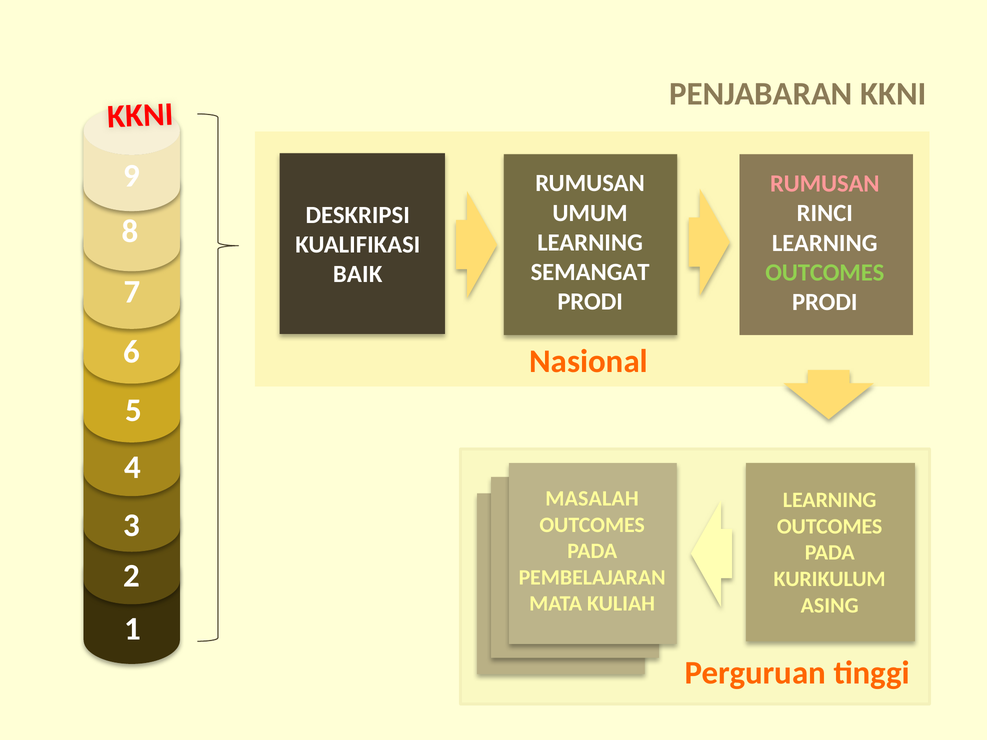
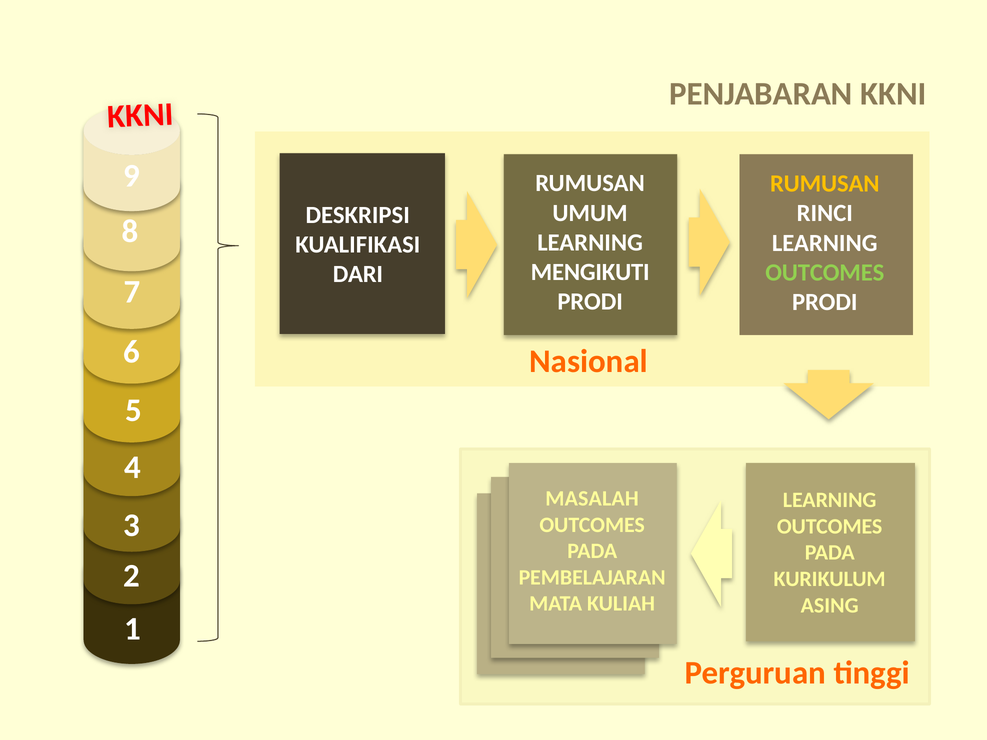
RUMUSAN colour: pink -> yellow (825, 184)
SEMANGAT: SEMANGAT -> MENGIKUTI (590, 272)
BAIK: BAIK -> DARI (358, 274)
